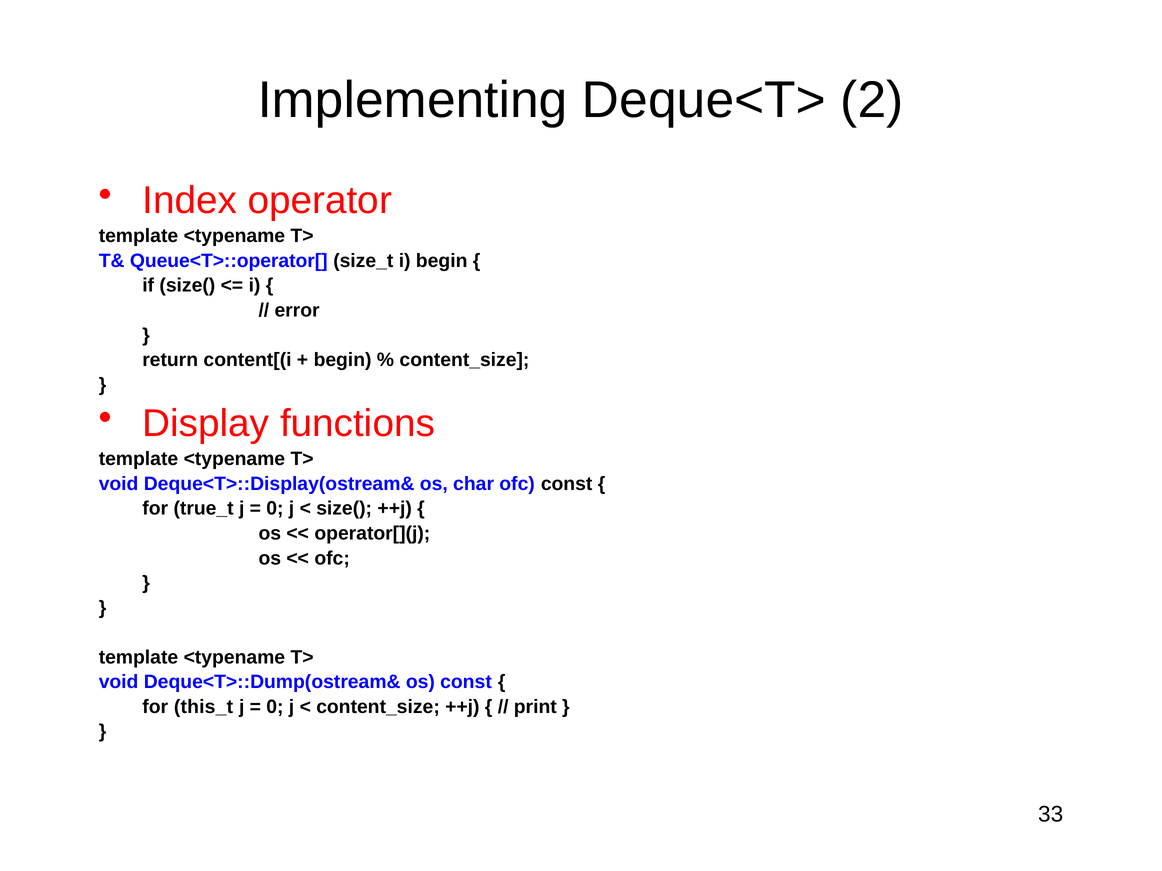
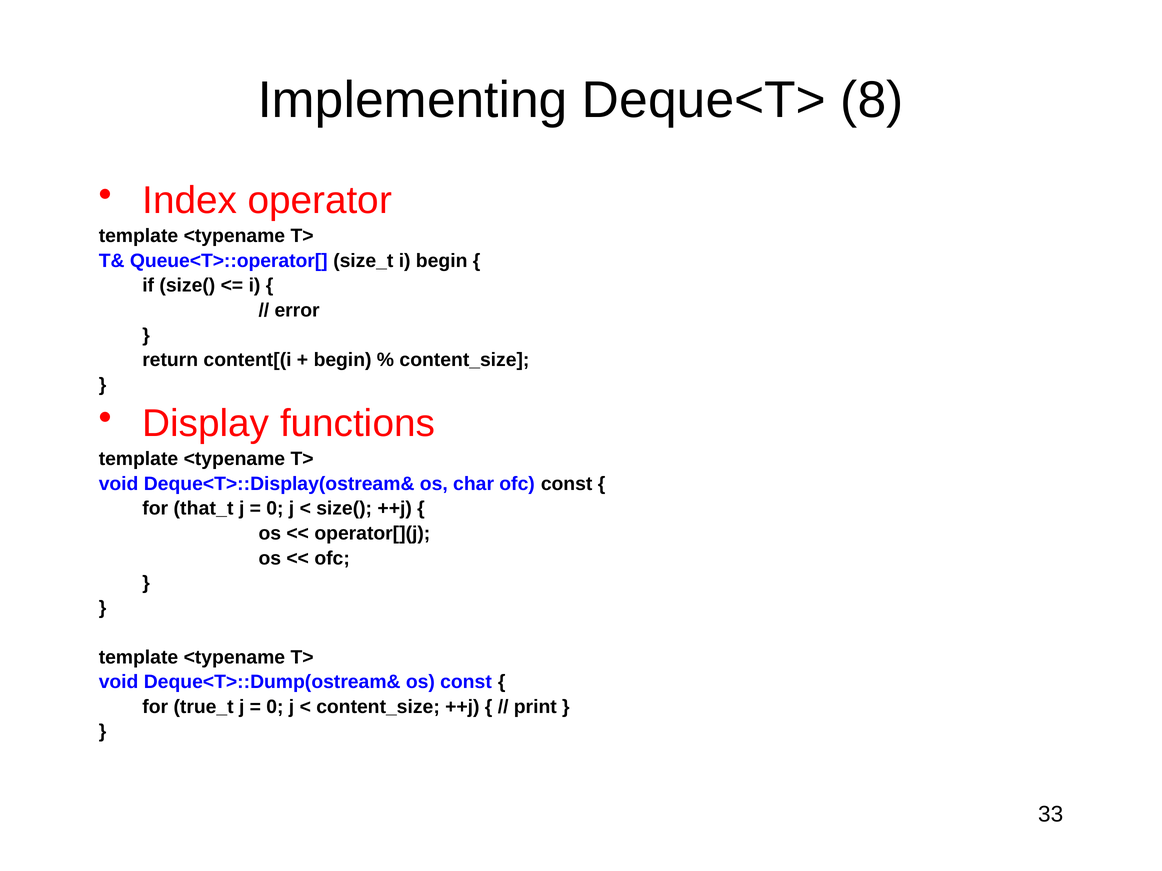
2: 2 -> 8 (872, 100)
true_t: true_t -> that_t (204, 509)
this_t: this_t -> true_t (204, 707)
